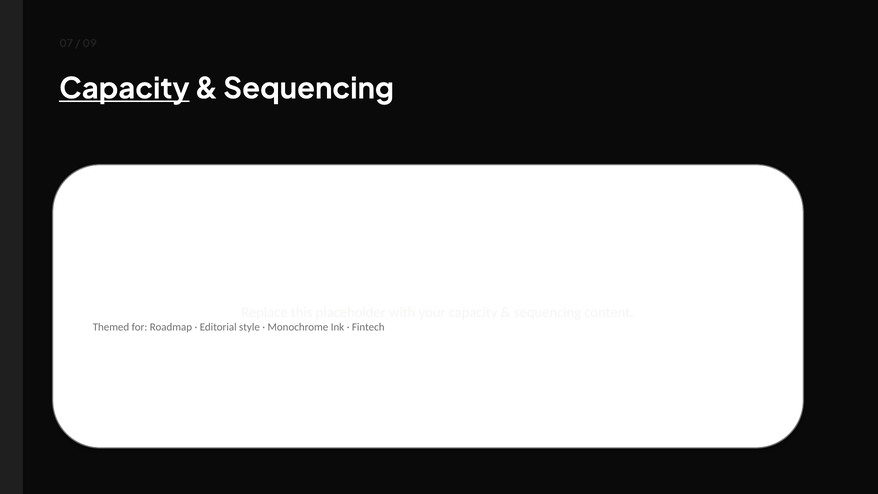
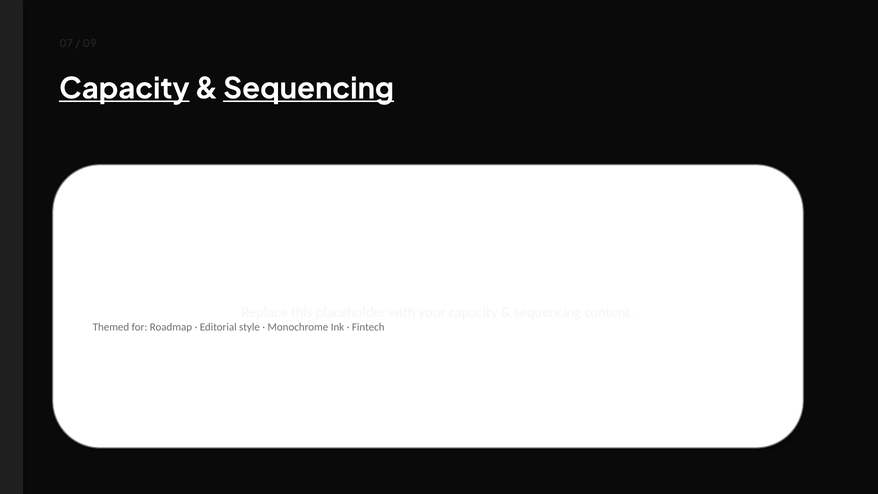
Sequencing underline: none -> present (309, 89)
